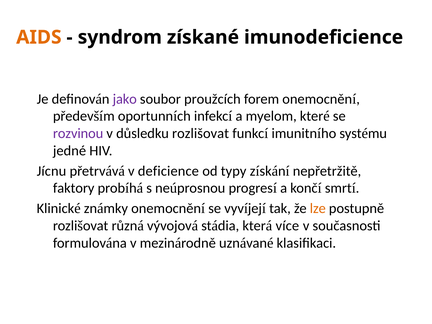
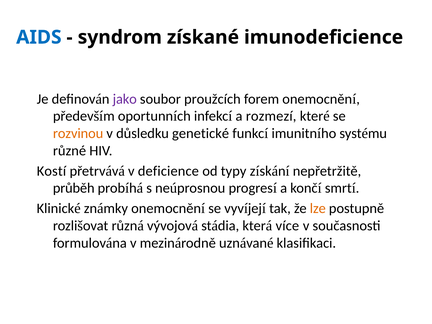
AIDS colour: orange -> blue (39, 37)
myelom: myelom -> rozmezí (271, 116)
rozvinou colour: purple -> orange (78, 134)
důsledku rozlišovat: rozlišovat -> genetické (201, 134)
jedné: jedné -> různé (70, 151)
Jícnu: Jícnu -> Kostí (51, 171)
faktory: faktory -> průběh (74, 188)
